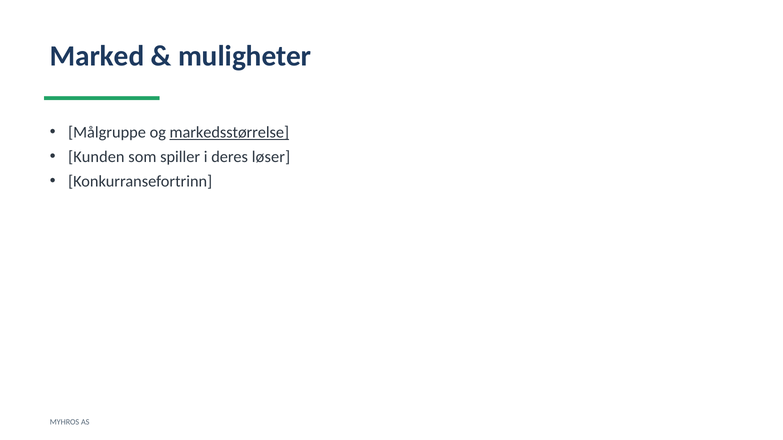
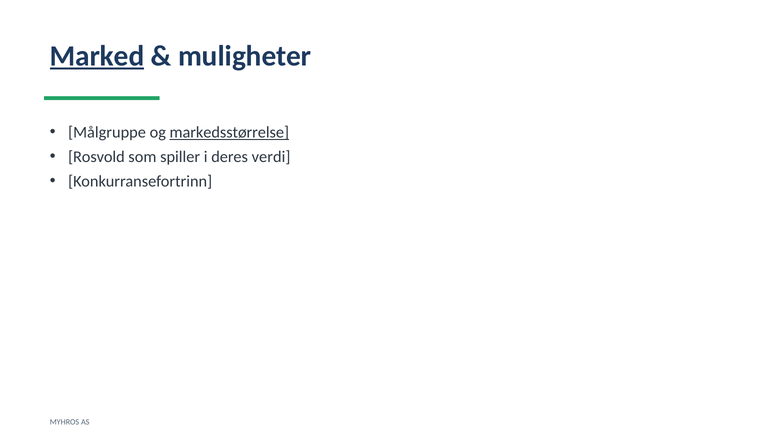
Marked underline: none -> present (97, 56)
Kunden: Kunden -> Rosvold (96, 157)
løser: løser -> verdi (271, 157)
